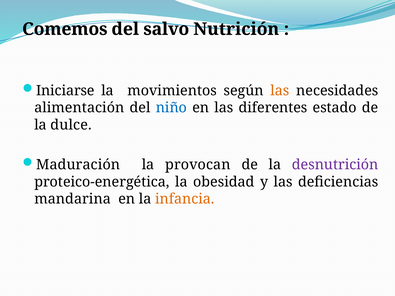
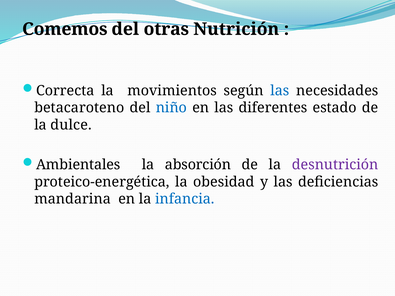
salvo: salvo -> otras (166, 29)
Iniciarse: Iniciarse -> Correcta (65, 91)
las colour: orange -> blue (280, 91)
alimentación: alimentación -> betacaroteno (79, 108)
Maduración: Maduración -> Ambientales (78, 165)
provocan: provocan -> absorción (198, 165)
infancia colour: orange -> blue (185, 199)
